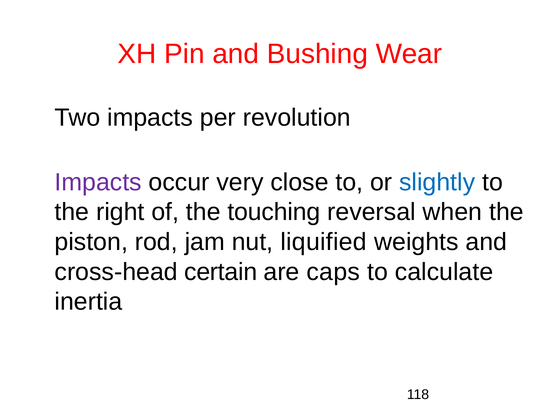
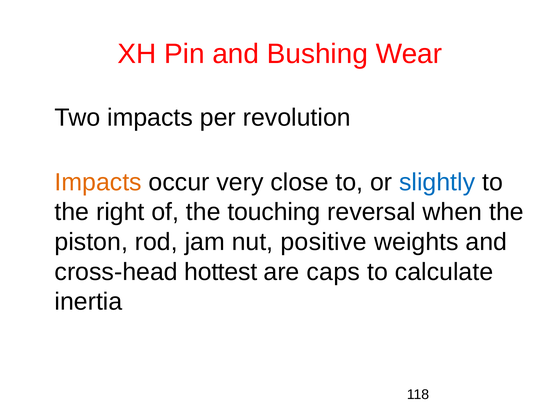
Impacts colour: purple -> orange (98, 182)
liquified: liquified -> positive (324, 242)
certain: certain -> hottest (221, 272)
